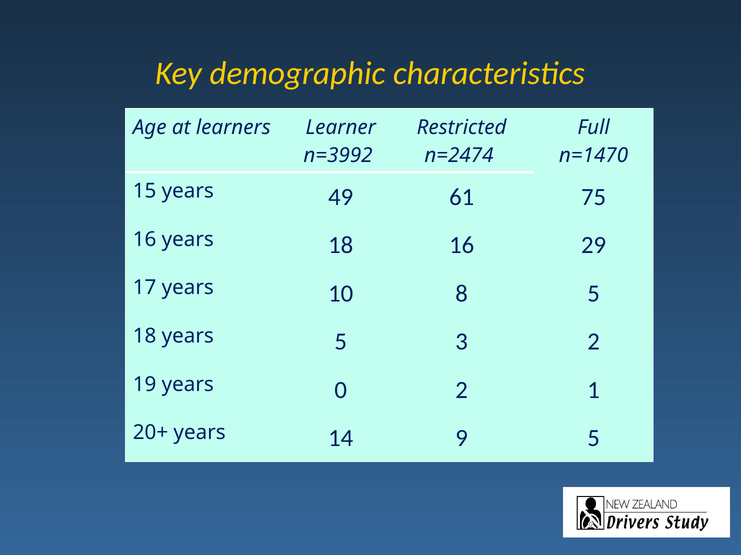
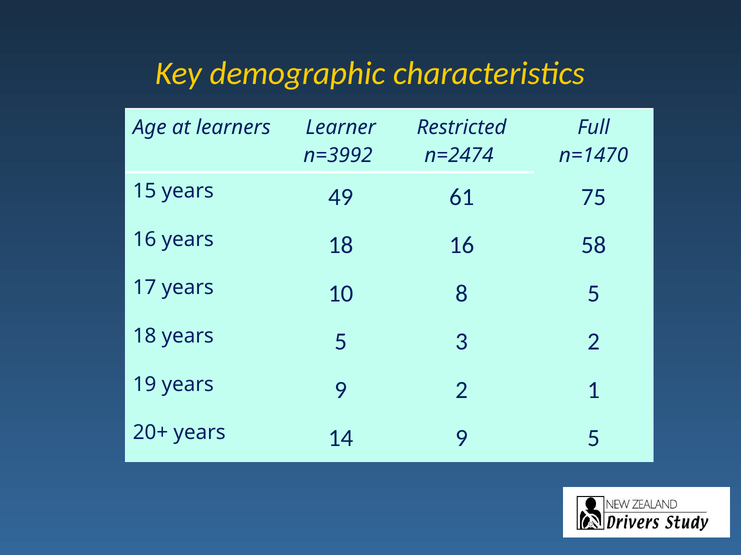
29: 29 -> 58 (594, 246)
years 0: 0 -> 9 (341, 391)
